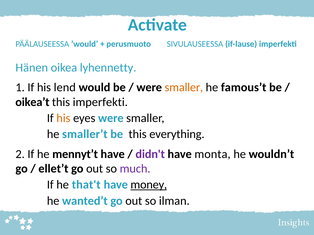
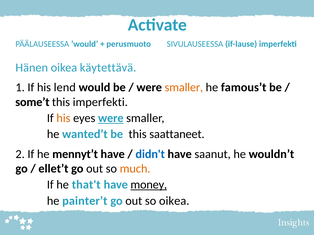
lyhennetty: lyhennetty -> käytettävä (108, 68)
oikea’t: oikea’t -> some’t (32, 102)
were underline: none -> present (111, 118)
smaller’t: smaller’t -> wanted’t (85, 134)
everything: everything -> saattaneet (177, 134)
didn't colour: purple -> blue (150, 154)
monta: monta -> saanut (213, 154)
much colour: purple -> orange (135, 169)
wanted’t: wanted’t -> painter’t (85, 201)
so ilman: ilman -> oikea (174, 201)
